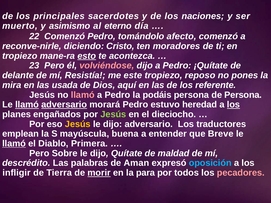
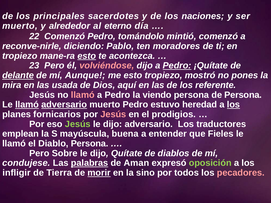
asimismo: asimismo -> alrededor (70, 26)
afecto: afecto -> mintió (182, 36)
Cristo: Cristo -> Pablo (120, 46)
Pedro underline: none -> present (177, 66)
delante underline: none -> present (18, 75)
Resistía: Resistía -> Aunque (85, 75)
me este: este -> esto (133, 75)
reposo: reposo -> mostró (200, 75)
podáis: podáis -> viendo (157, 95)
adversario morará: morará -> muerto (105, 105)
engañados: engañados -> fornicarios (57, 114)
Jesús colour: light green -> pink (113, 114)
dieciocho: dieciocho -> prodigios (174, 114)
Jesús colour: yellow -> light green (78, 124)
Breve: Breve -> Fieles (221, 134)
llamó underline: present -> none (14, 144)
Diablo Primera: Primera -> Persona (90, 144)
maldad: maldad -> diablos (174, 153)
descrédito: descrédito -> condujese (26, 163)
palabras underline: none -> present (90, 163)
oposición colour: light blue -> light green (210, 163)
para: para -> sino (145, 173)
